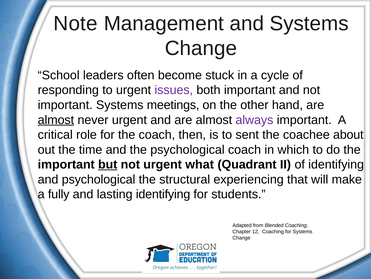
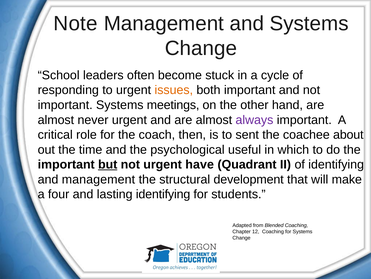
issues colour: purple -> orange (174, 90)
almost underline: present -> none (56, 120)
psychological coach: coach -> useful (245, 149)
what: what -> have (200, 164)
and psychological: psychological -> management (98, 179)
experiencing: experiencing -> development (249, 179)
fully: fully -> four (59, 194)
